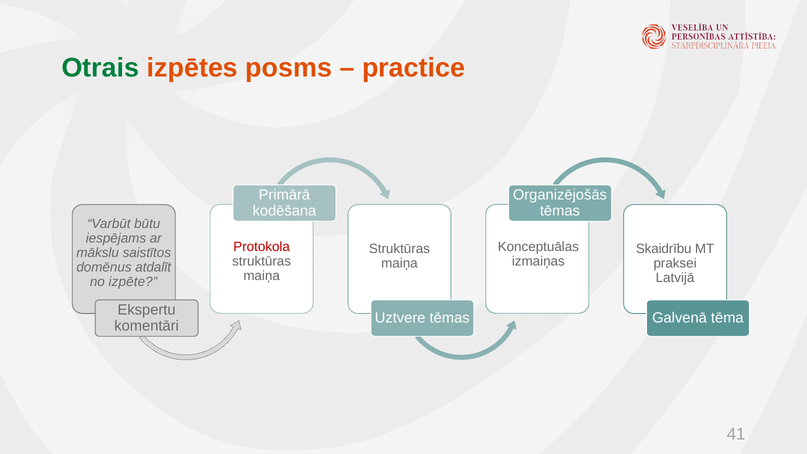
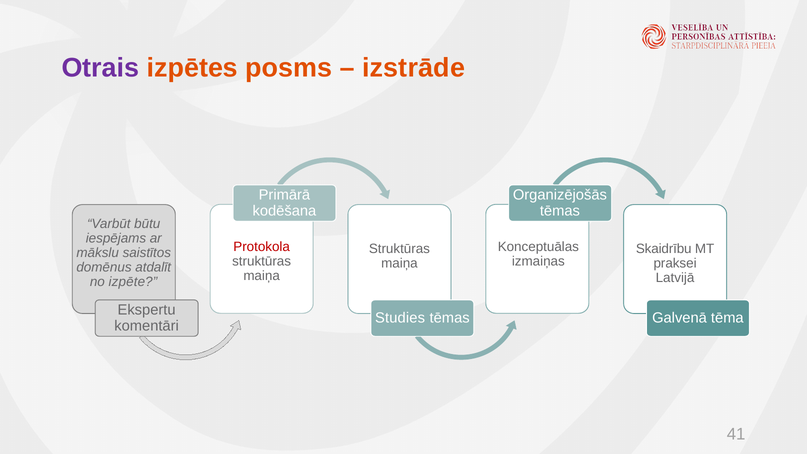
Otrais colour: green -> purple (100, 68)
practice: practice -> izstrāde (414, 68)
Uztvere: Uztvere -> Studies (400, 318)
